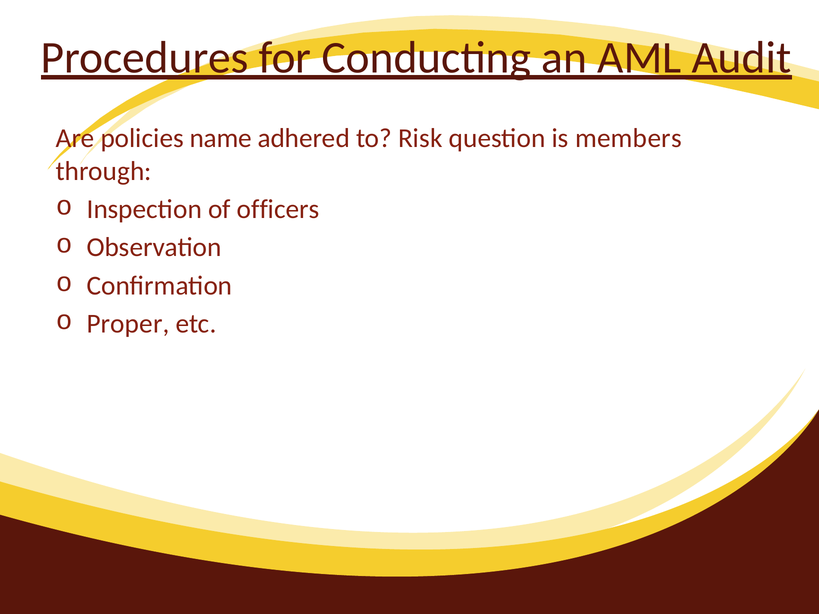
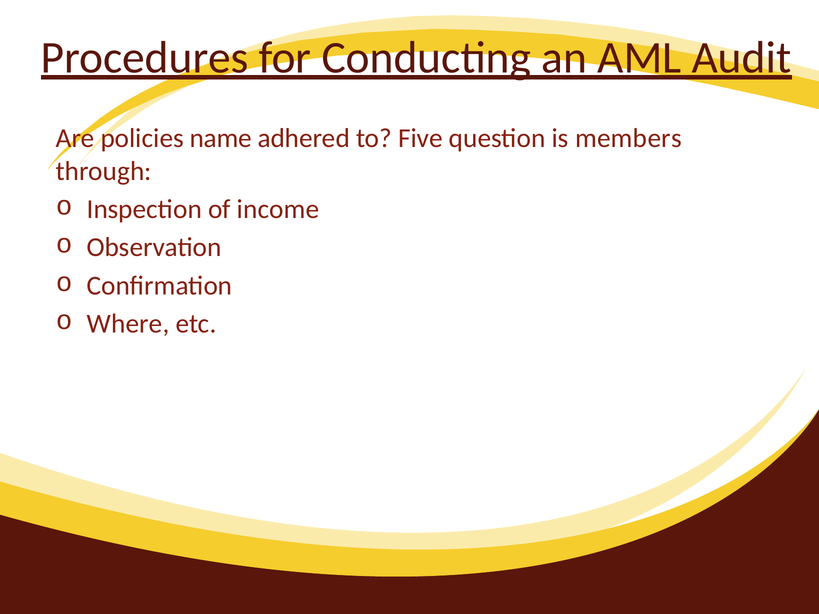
Risk: Risk -> Five (420, 138)
officers: officers -> income (278, 209)
Proper: Proper -> Where (128, 324)
